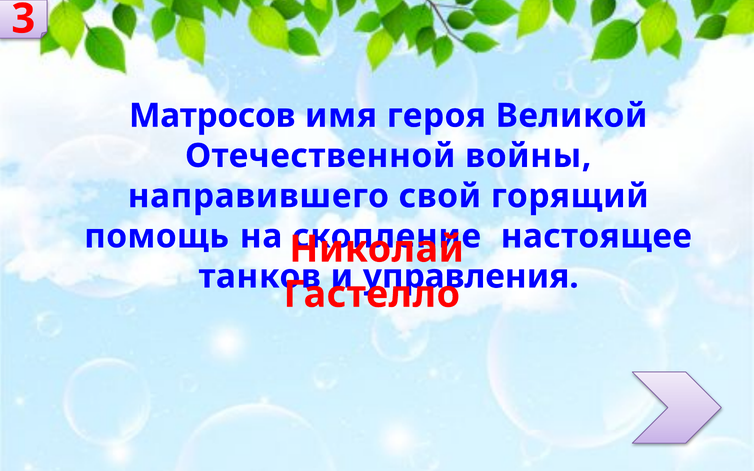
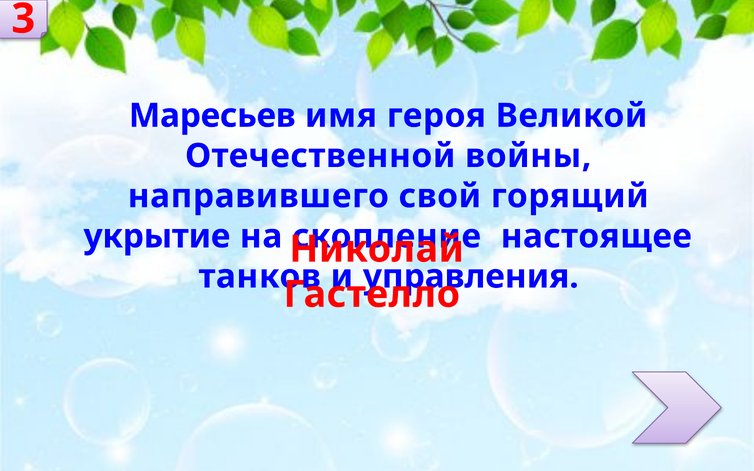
Матросов: Матросов -> Маресьев (212, 116)
помощь: помощь -> укрытие (157, 236)
